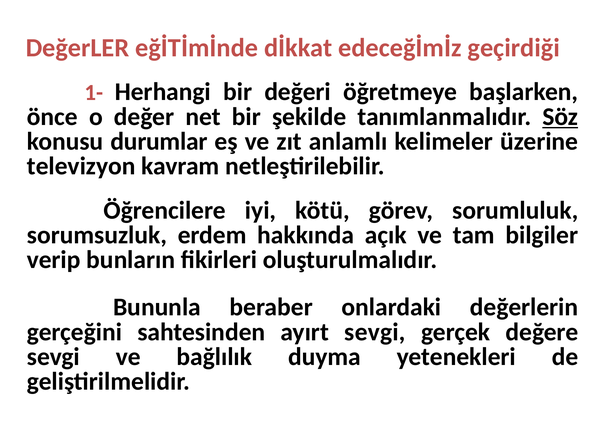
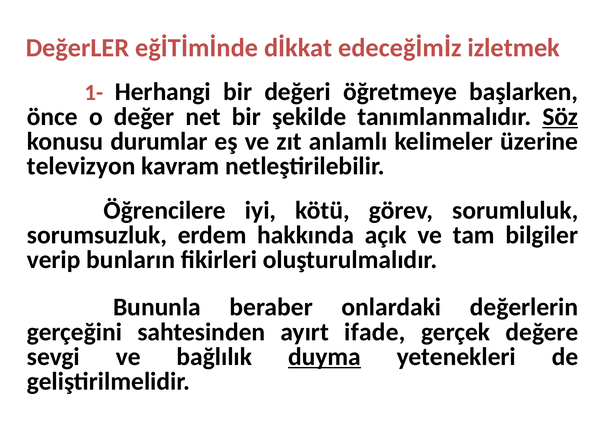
geçirdiği: geçirdiği -> izletmek (514, 48)
ayırt sevgi: sevgi -> ifade (375, 333)
duyma underline: none -> present (324, 357)
